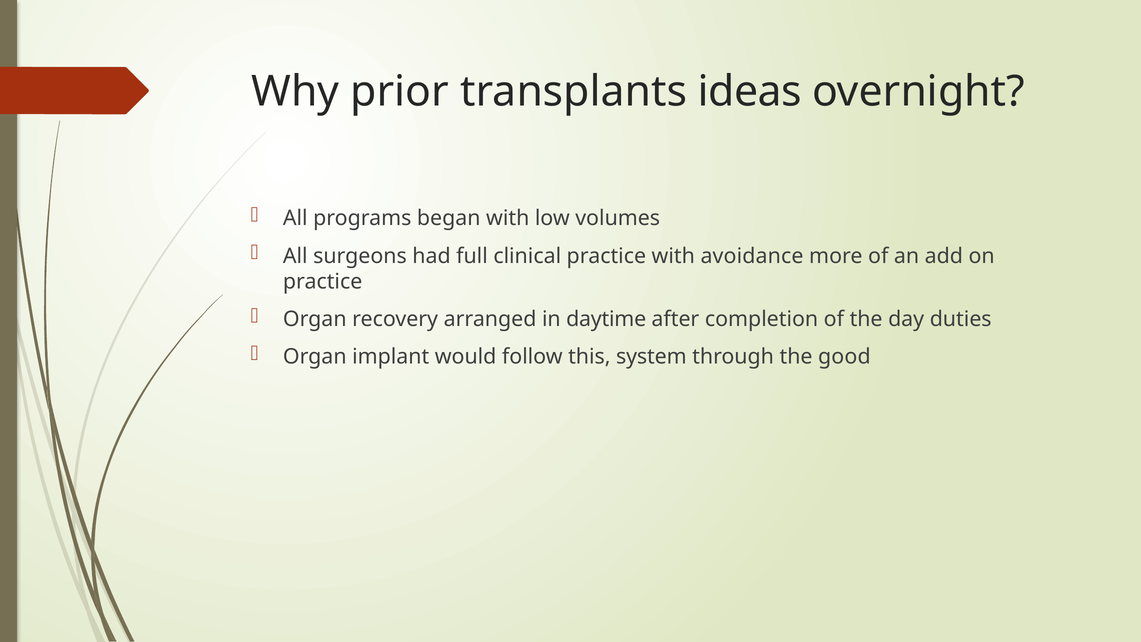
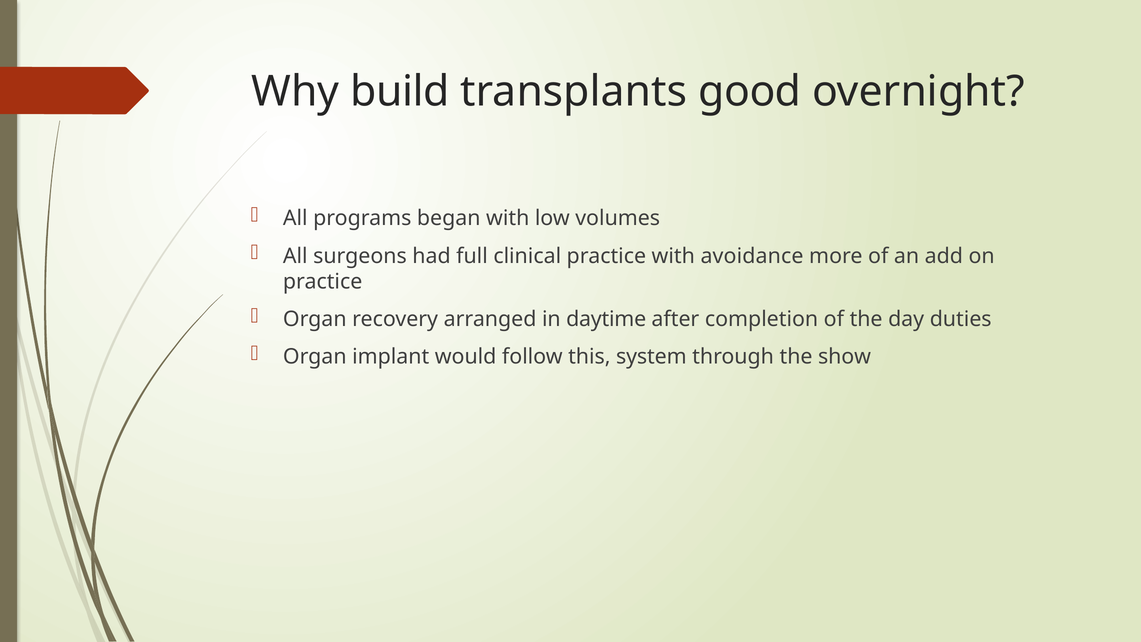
prior: prior -> build (400, 91)
ideas: ideas -> good (750, 91)
good: good -> show (845, 357)
